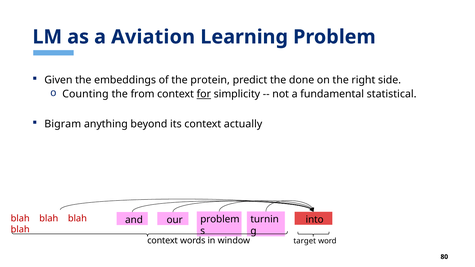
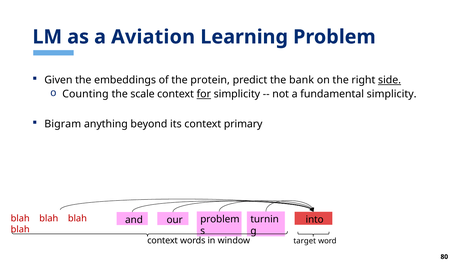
done: done -> bank (302, 80)
side underline: none -> present (390, 80)
from: from -> scale (143, 94)
fundamental statistical: statistical -> simplicity (392, 94)
actually: actually -> primary (243, 124)
